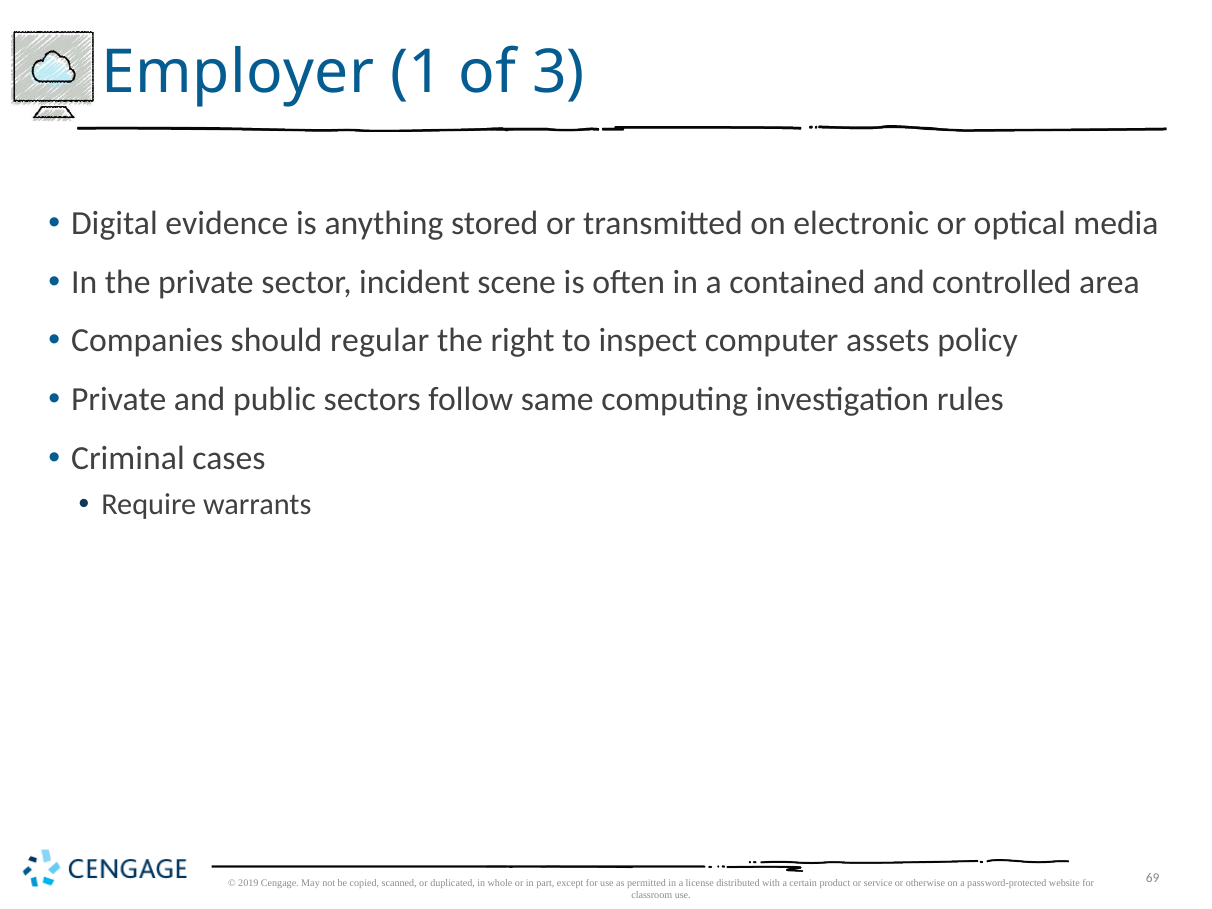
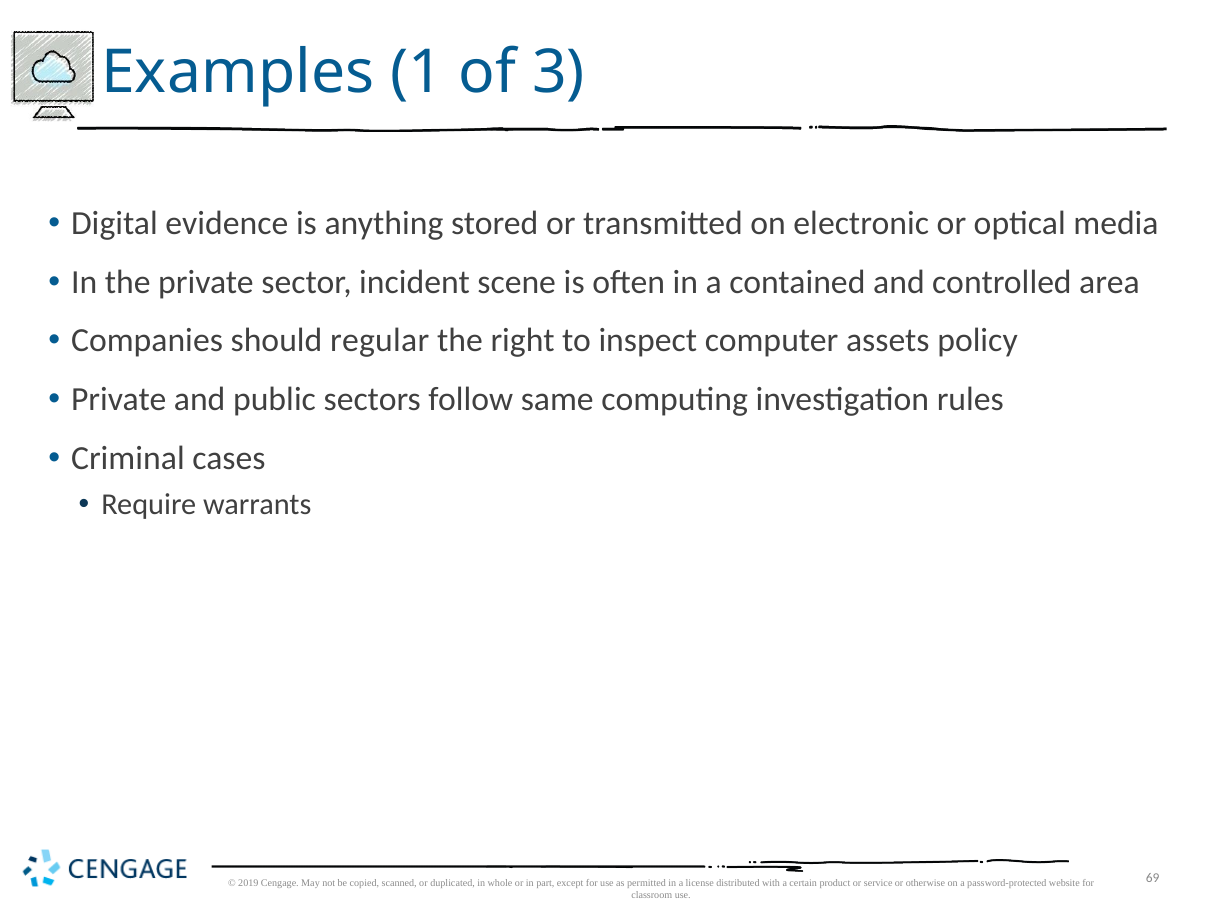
Employer: Employer -> Examples (238, 72)
